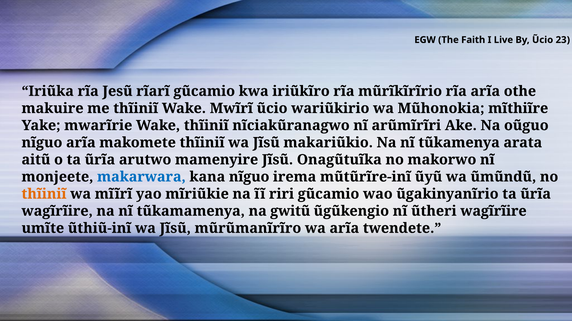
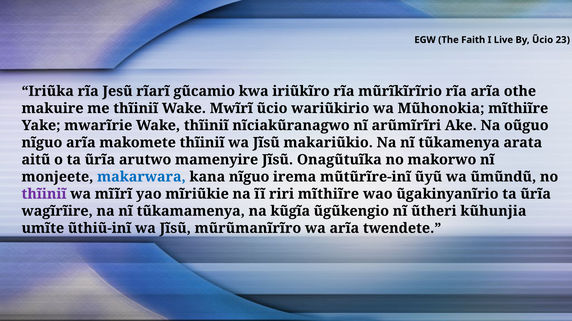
thĩiniĩ colour: orange -> purple (44, 194)
riri gũcamio: gũcamio -> mĩthiĩre (328, 194)
gwitũ: gwitũ -> kũgĩa (290, 212)
ũtheri wagĩrĩire: wagĩrĩire -> kũhunjia (493, 212)
